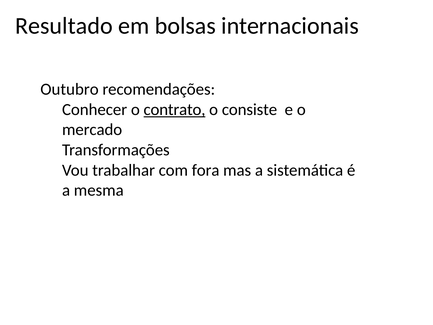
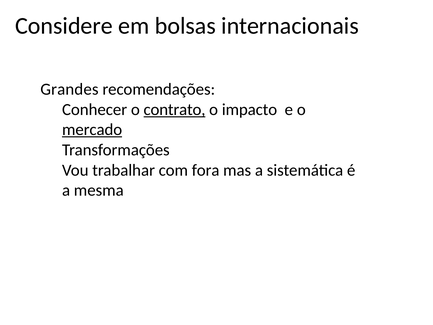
Resultado: Resultado -> Considere (64, 26)
Outubro: Outubro -> Grandes (69, 89)
consiste: consiste -> impacto (249, 109)
mercado underline: none -> present (92, 130)
